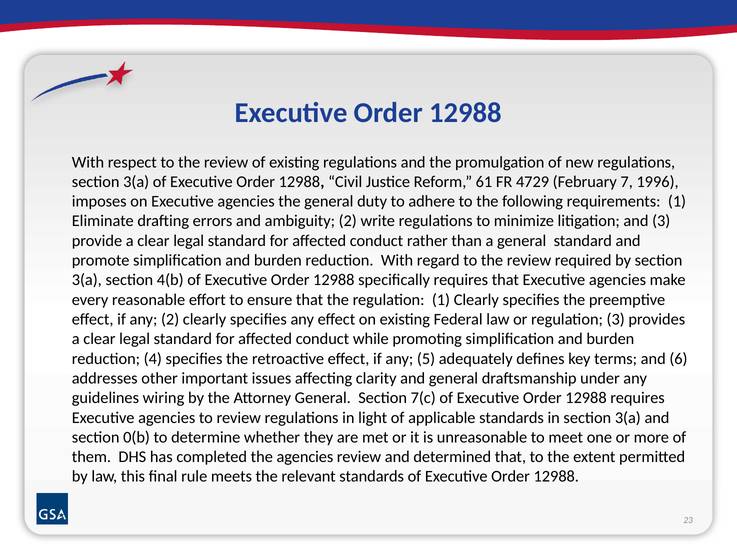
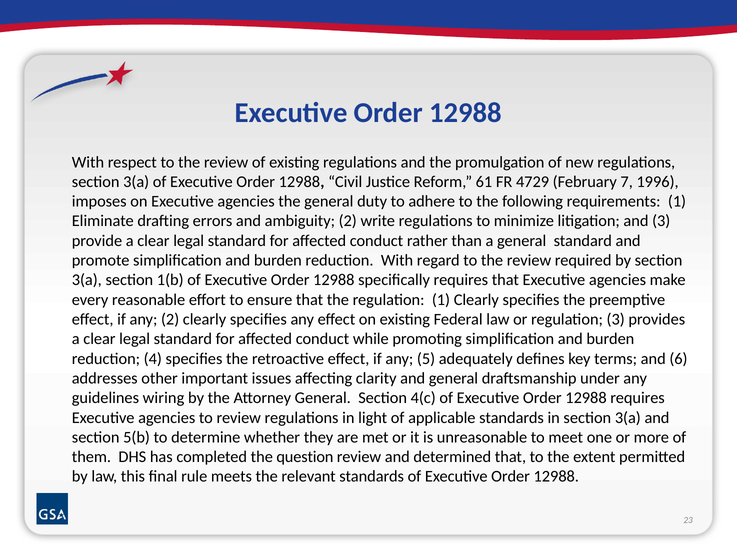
4(b: 4(b -> 1(b (170, 280)
7(c: 7(c -> 4(c (423, 398)
0(b: 0(b -> 5(b (137, 437)
the agencies: agencies -> question (305, 457)
